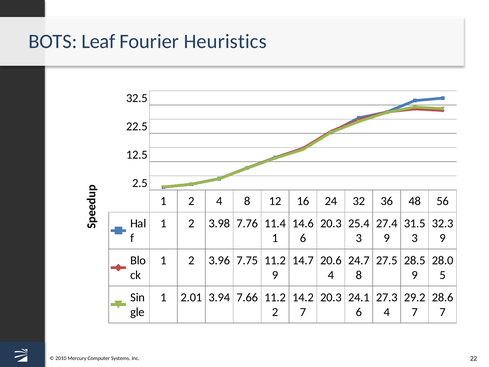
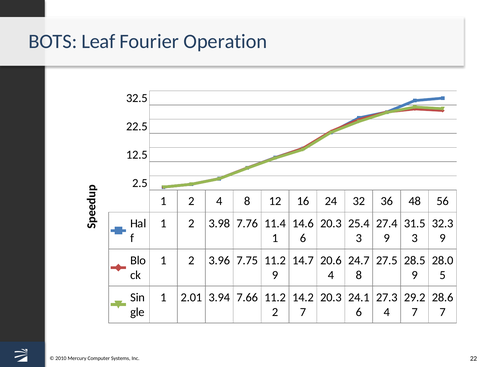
Heuristics: Heuristics -> Operation (225, 42)
